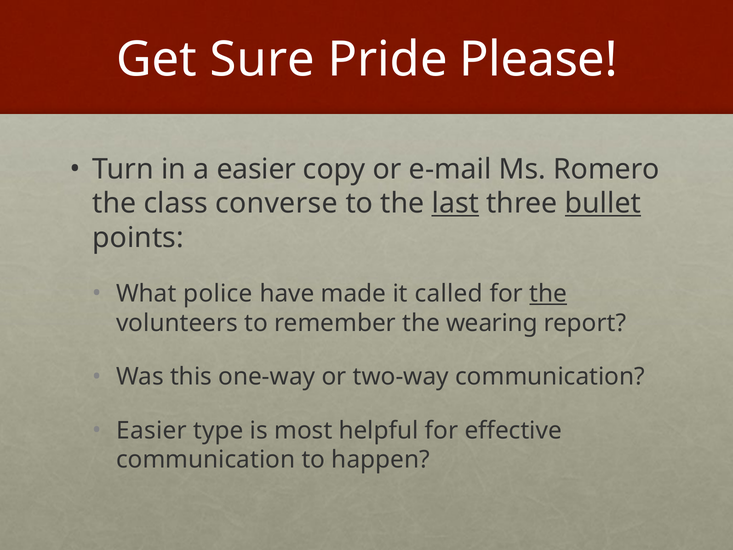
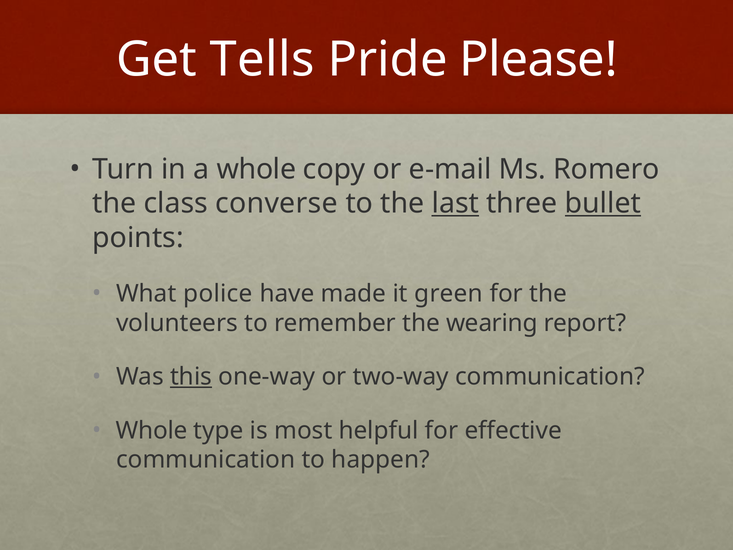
Sure: Sure -> Tells (262, 60)
a easier: easier -> whole (256, 169)
called: called -> green (449, 294)
the underline: present -> none (548, 294)
this underline: none -> present (191, 377)
Easier: Easier -> Whole (152, 430)
